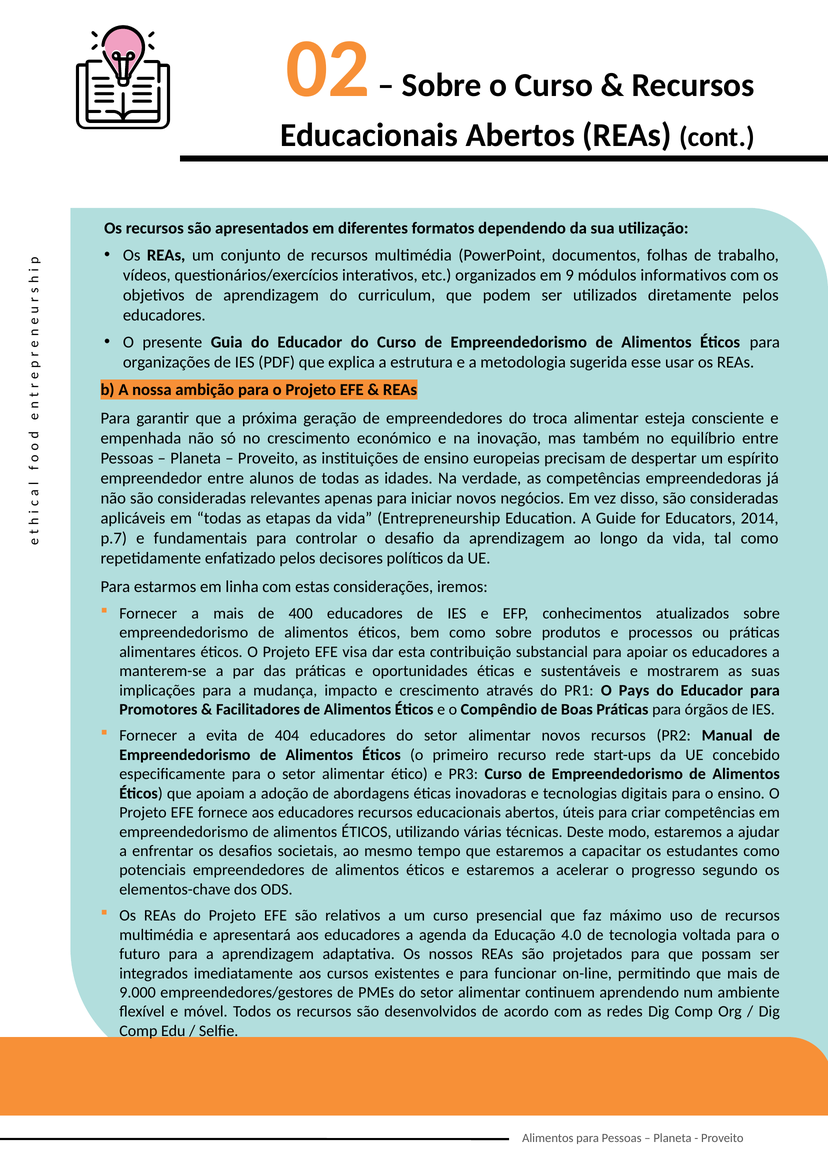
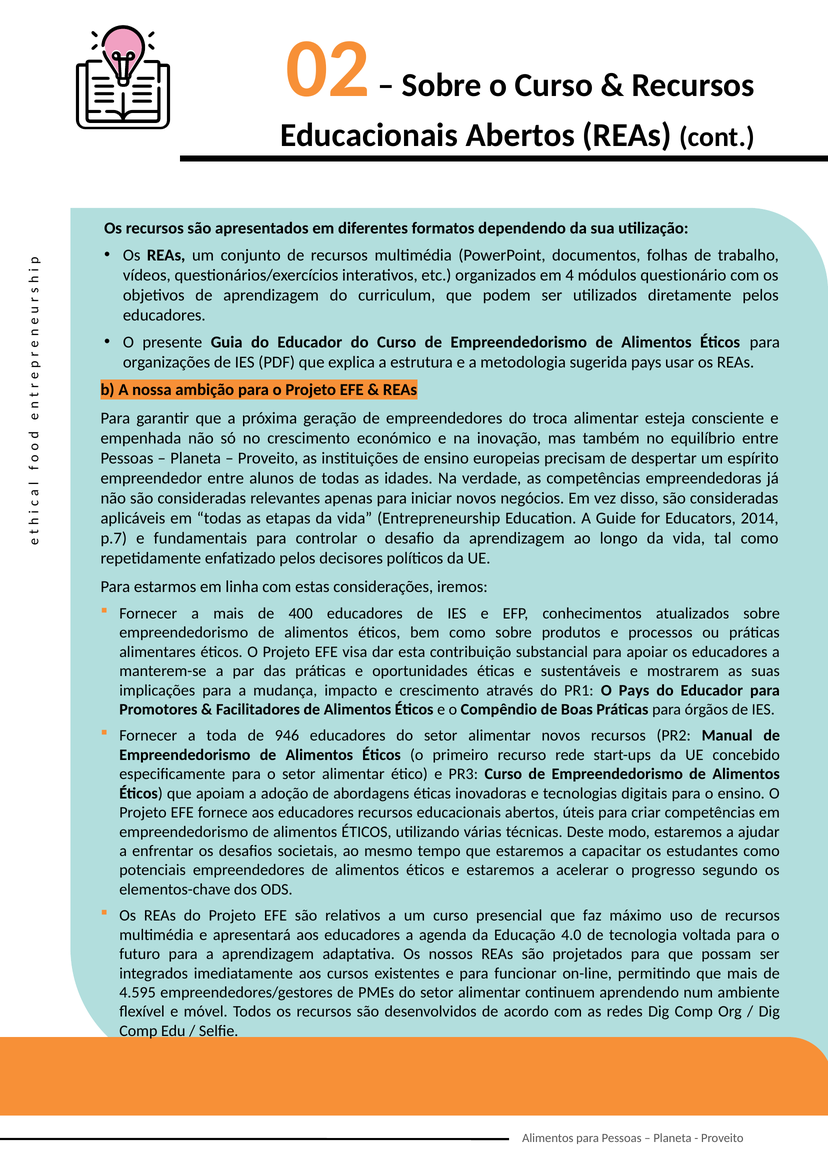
9: 9 -> 4 (570, 275)
informativos: informativos -> questionário (683, 275)
sugerida esse: esse -> pays (646, 362)
evita: evita -> toda (222, 735)
404: 404 -> 946 (287, 735)
9.000: 9.000 -> 4.595 (138, 992)
